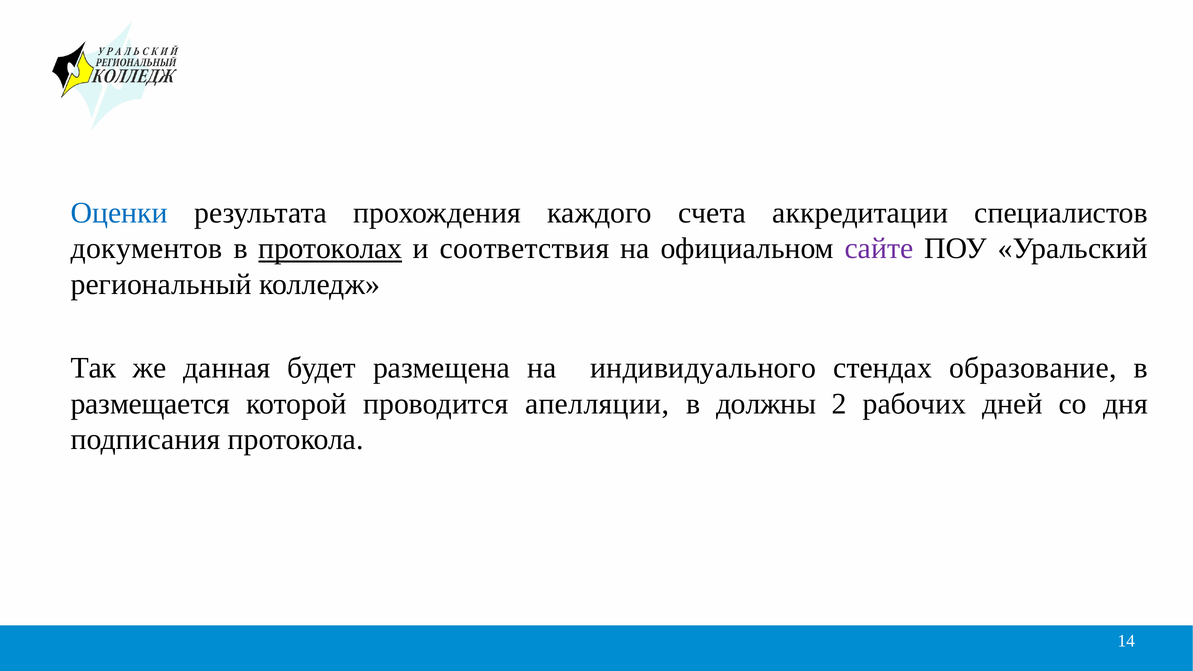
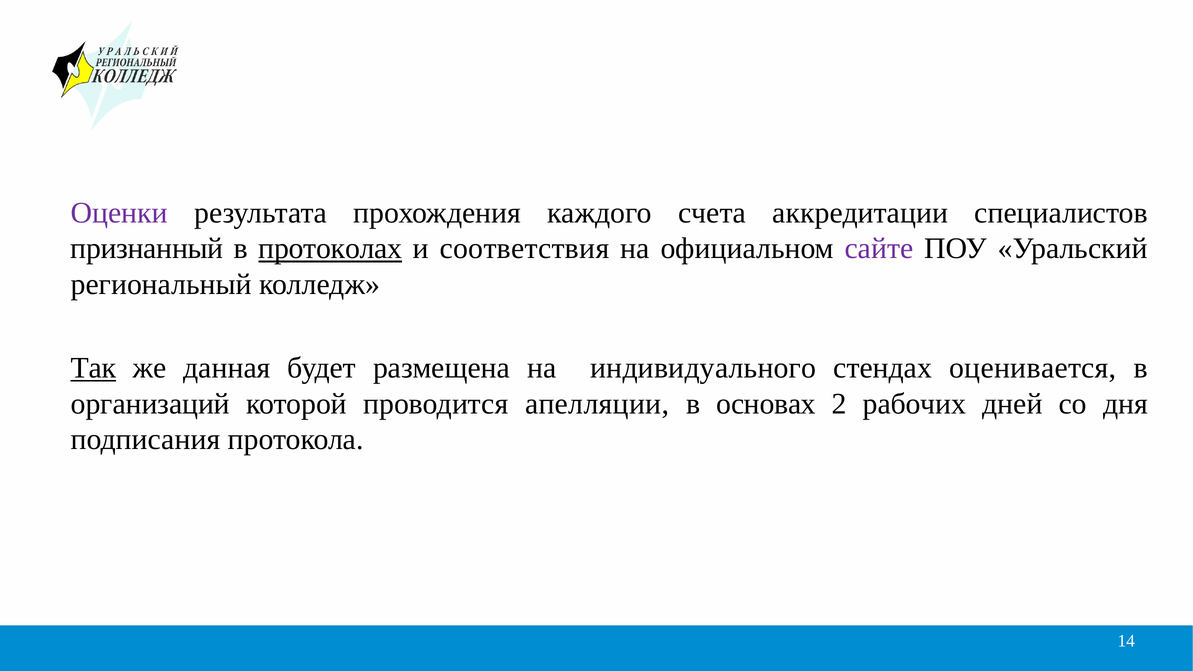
Оценки colour: blue -> purple (119, 213)
документов: документов -> признанный (147, 249)
Так underline: none -> present (93, 368)
образование: образование -> оценивается (1033, 368)
размещается: размещается -> организаций (150, 404)
должны: должны -> основах (766, 404)
